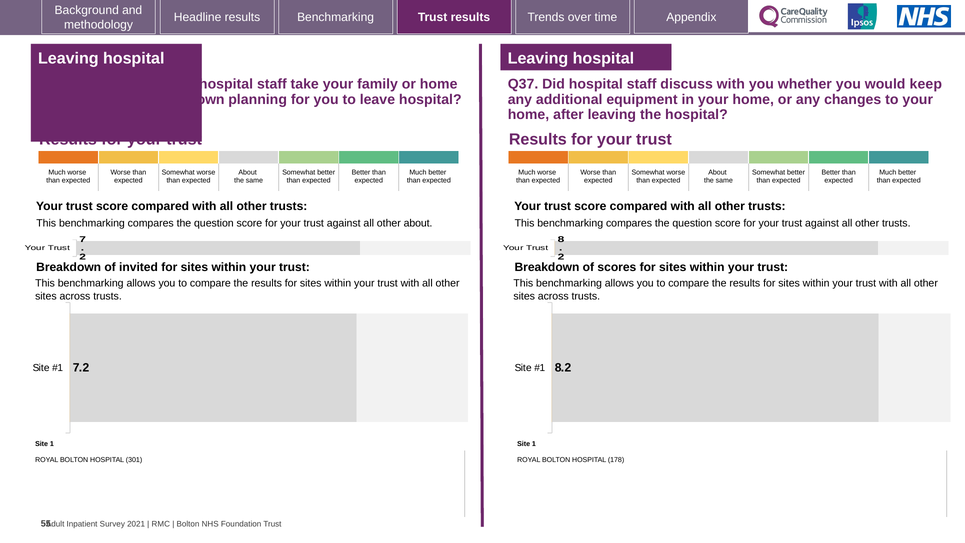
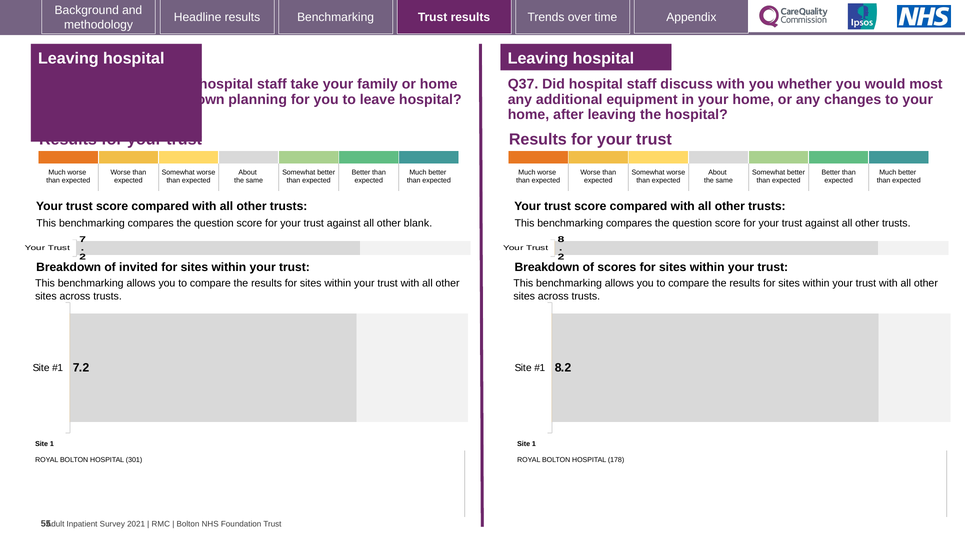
keep: keep -> most (926, 84)
other about: about -> blank (418, 223)
